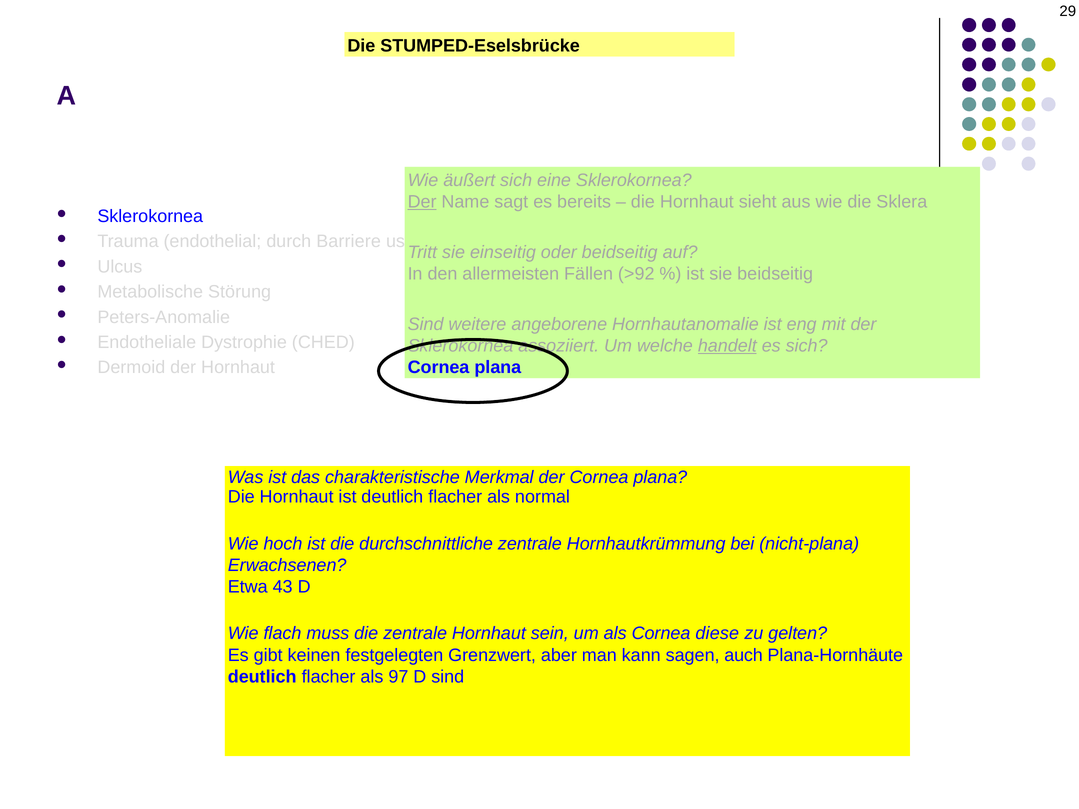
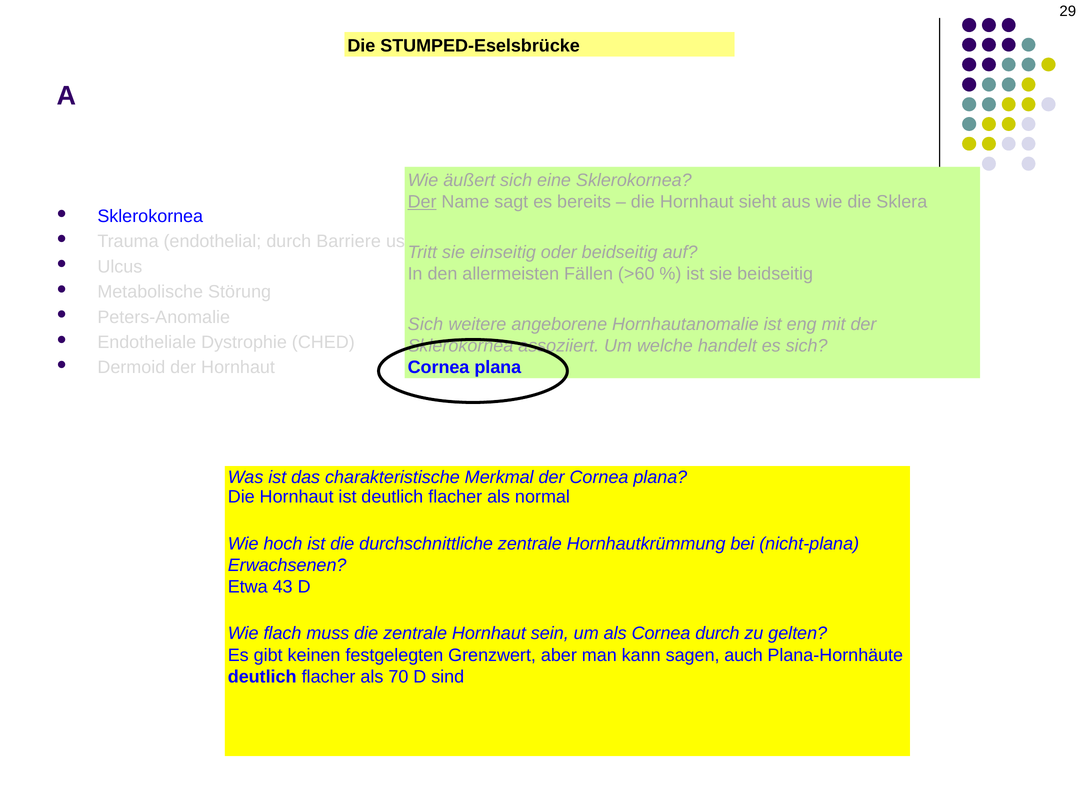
>92: >92 -> >60 (636, 274)
Sind: Sind -> Sich (425, 324)
handelt underline: present -> none (727, 346)
Cornea diese: diese -> durch (717, 634)
97: 97 -> 70 (398, 677)
